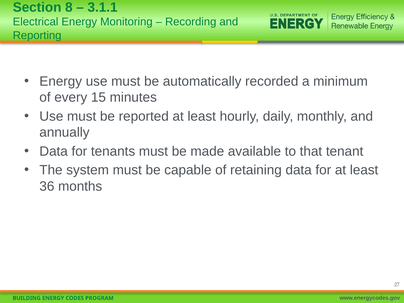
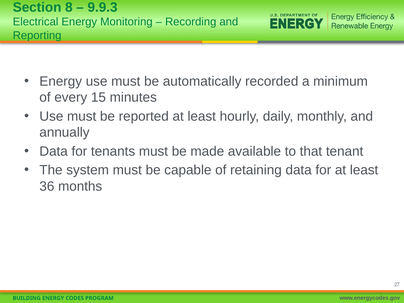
3.1.1: 3.1.1 -> 9.9.3 (103, 7)
